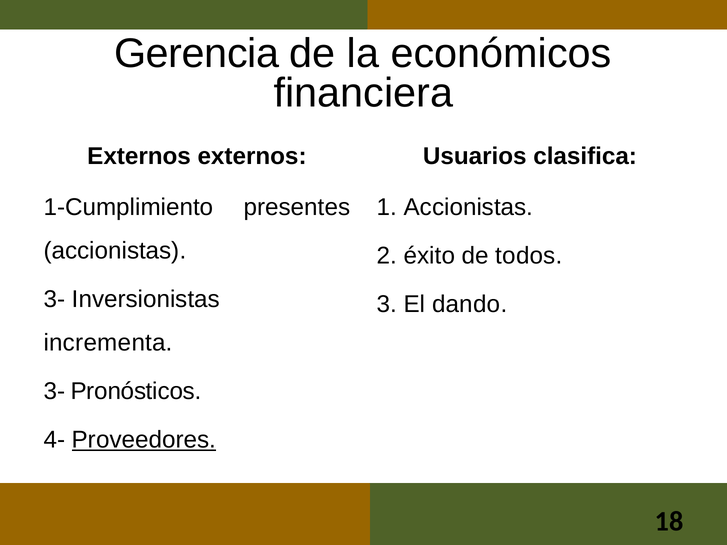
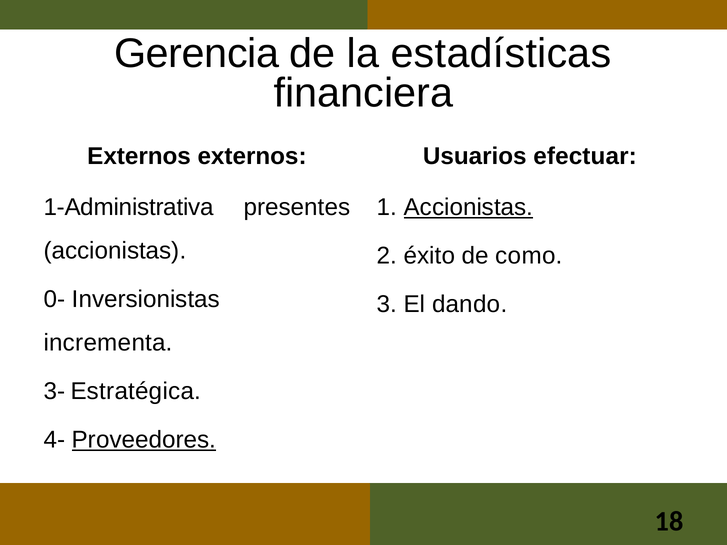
económicos: económicos -> estadísticas (501, 54)
clasifica: clasifica -> efectuar (585, 156)
1-Cumplimiento: 1-Cumplimiento -> 1-Administrativa (129, 207)
Accionistas underline: none -> present (468, 207)
todos: todos -> como (529, 256)
3-: 3- -> 0- (54, 299)
Pronósticos: Pronósticos -> Estratégica (136, 391)
